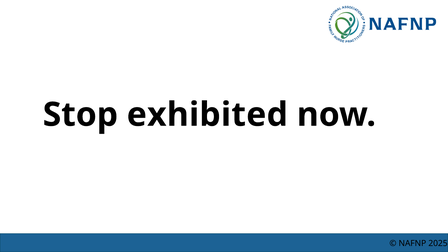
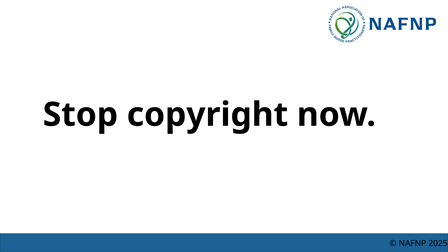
exhibited: exhibited -> copyright (207, 115)
